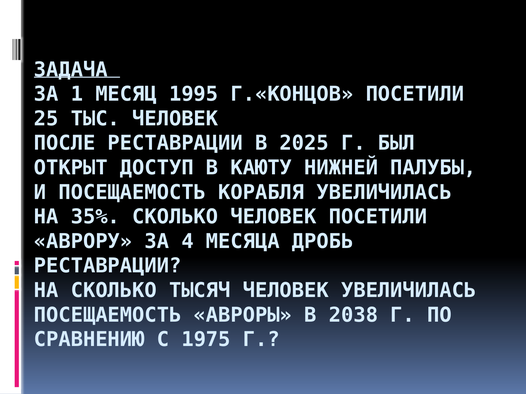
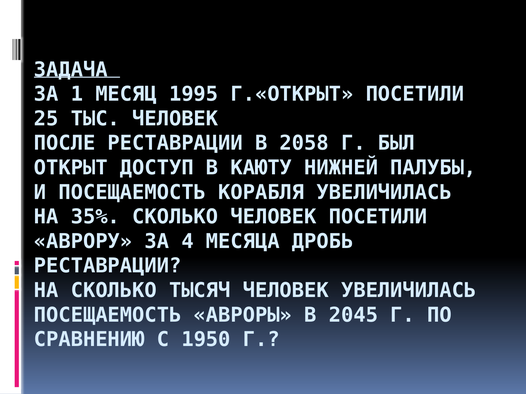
Г.«КОНЦОВ: Г.«КОНЦОВ -> Г.«ОТКРЫТ (292, 94)
2025: 2025 -> 2058 (304, 143)
2038: 2038 -> 2045 (353, 315)
1975: 1975 -> 1950 (206, 340)
